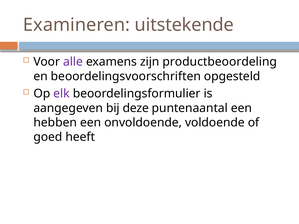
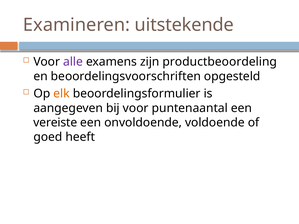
elk colour: purple -> orange (62, 94)
bij deze: deze -> voor (136, 108)
hebben: hebben -> vereiste (55, 123)
